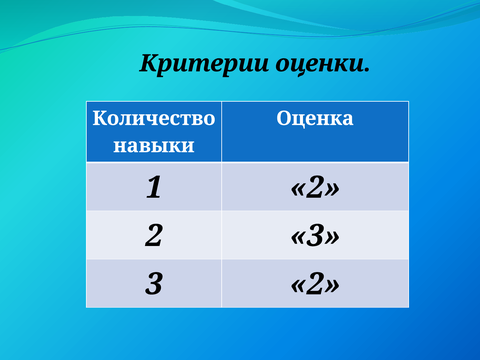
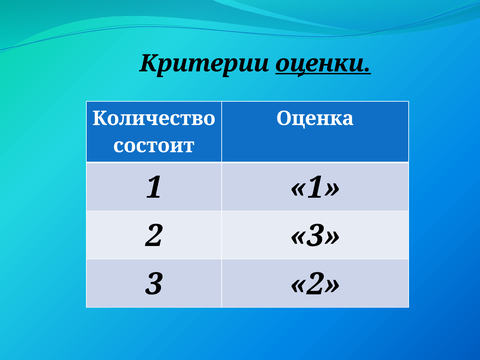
оценки underline: none -> present (323, 63)
навыки: навыки -> состоит (154, 146)
1 2: 2 -> 1 (315, 188)
